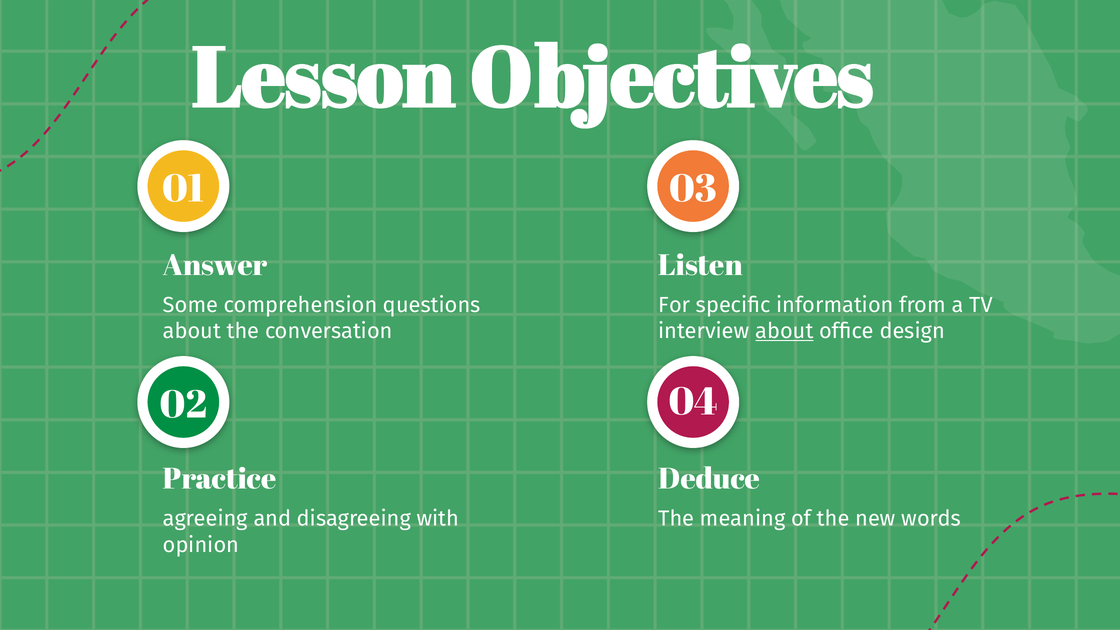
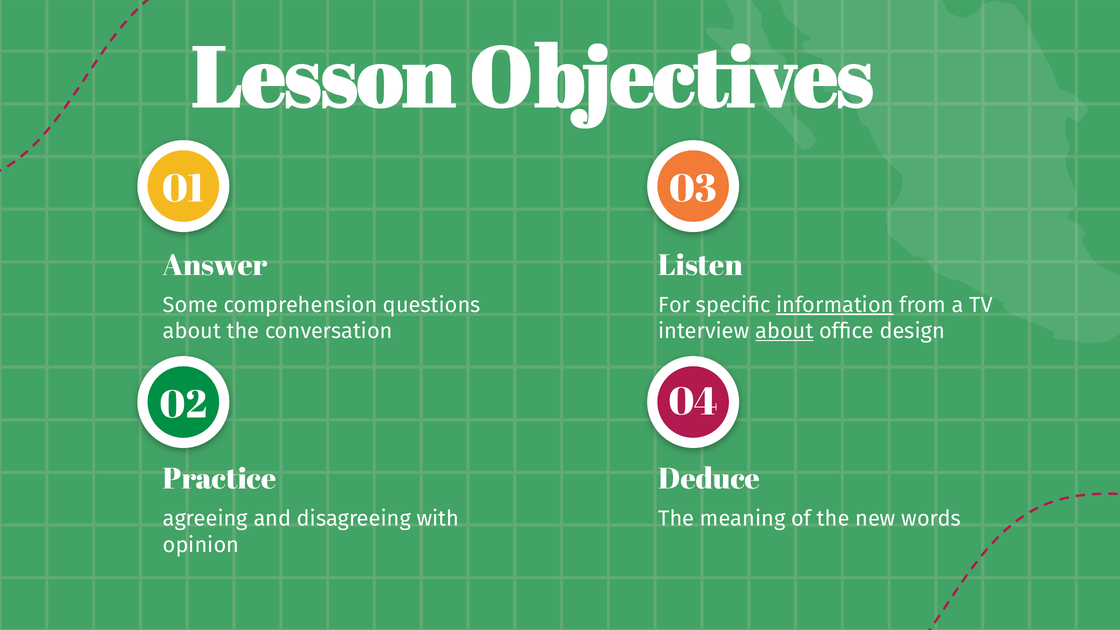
information underline: none -> present (835, 305)
